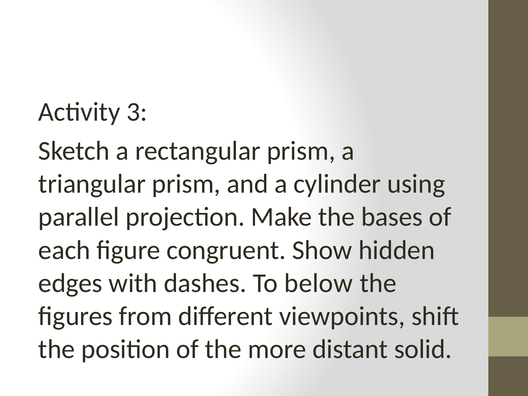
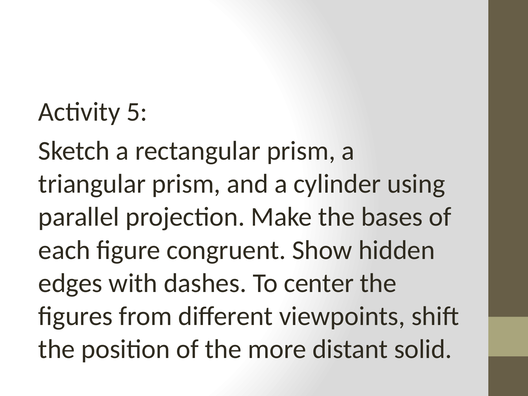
3: 3 -> 5 (137, 112)
below: below -> center (319, 283)
